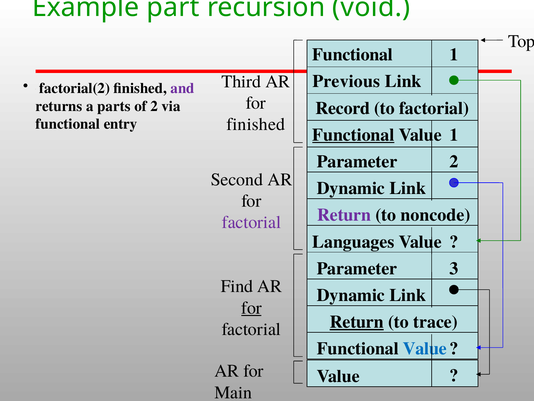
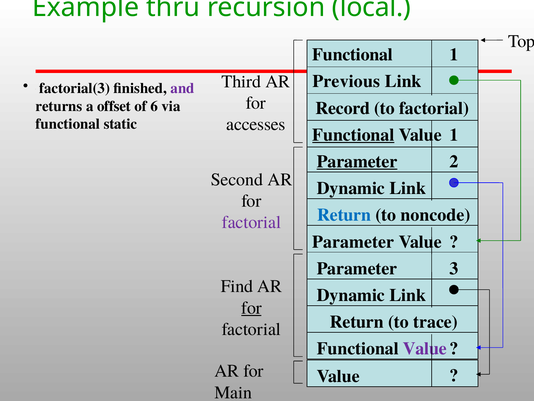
part: part -> thru (173, 7)
void: void -> local (371, 7)
factorial(2: factorial(2 -> factorial(3 (75, 88)
parts: parts -> offset (114, 106)
of 2: 2 -> 6 (154, 106)
finished: finished -> accesses (256, 124)
entry: entry -> static (120, 124)
Parameter underline: none -> present (357, 161)
Return colour: purple -> blue (344, 215)
Languages: Languages -> Parameter (353, 241)
Return underline: present -> none (357, 322)
Value colour: blue -> purple (425, 348)
